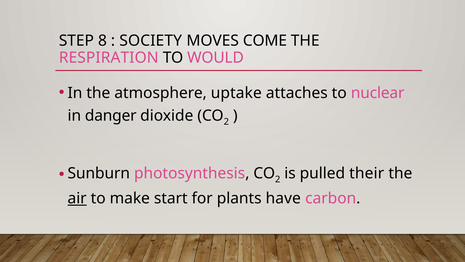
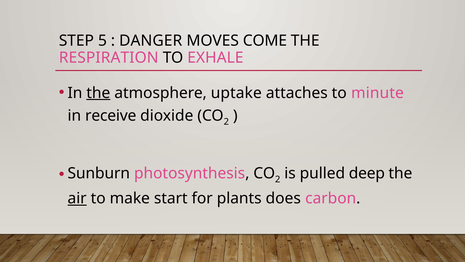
8: 8 -> 5 (102, 41)
SOCIETY: SOCIETY -> DANGER (151, 41)
WOULD: WOULD -> EXHALE (215, 57)
the underline: none -> present (98, 93)
nuclear: nuclear -> minute (377, 93)
danger: danger -> receive (111, 116)
their: their -> deep (367, 173)
have: have -> does (283, 198)
